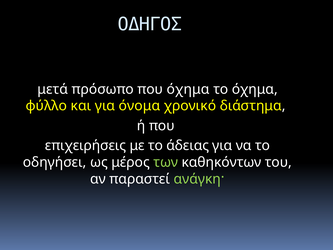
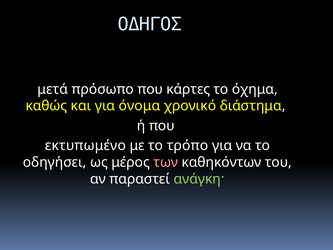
που όχημα: όχημα -> κάρτες (188, 89)
φύλλο: φύλλο -> καθώς (46, 106)
επιχειρήσεις: επιχειρήσεις -> εκτυπωμένο (85, 146)
άδειας: άδειας -> τρόπο (188, 146)
των colour: light green -> pink (166, 162)
